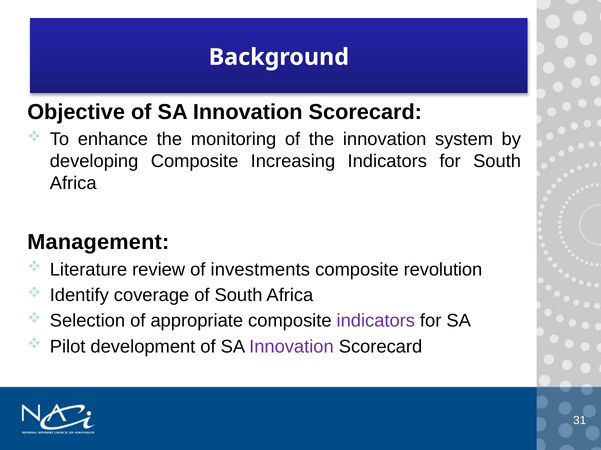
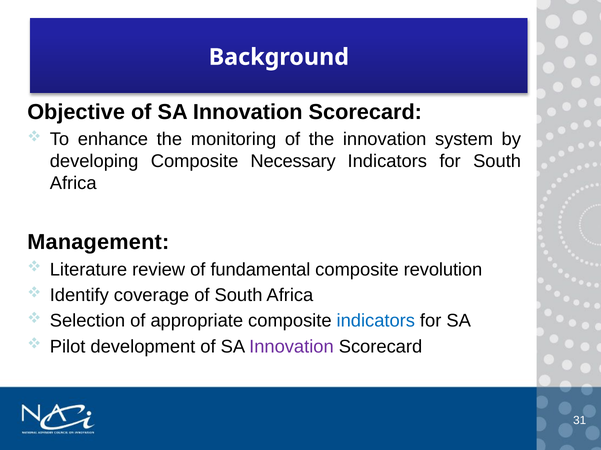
Increasing: Increasing -> Necessary (293, 162)
investments: investments -> fundamental (260, 270)
indicators colour: purple -> blue (376, 321)
